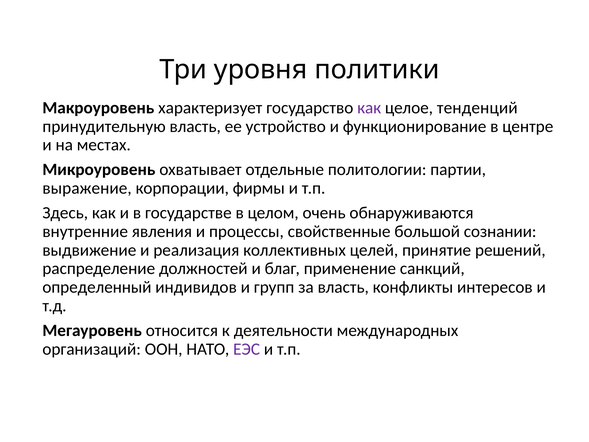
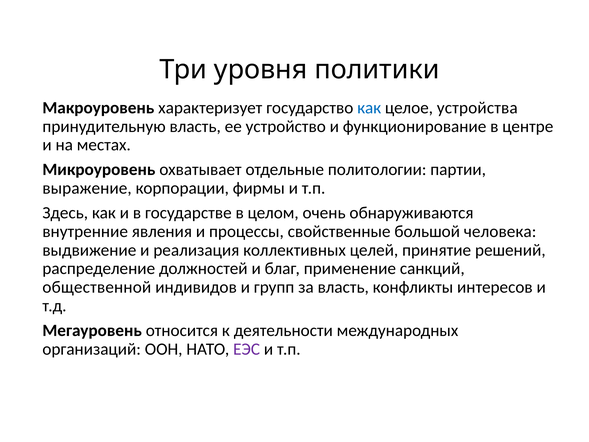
как colour: purple -> blue (369, 108)
тенденций: тенденций -> устройства (477, 108)
сознании: сознании -> человека (500, 231)
определенный: определенный -> общественной (97, 287)
